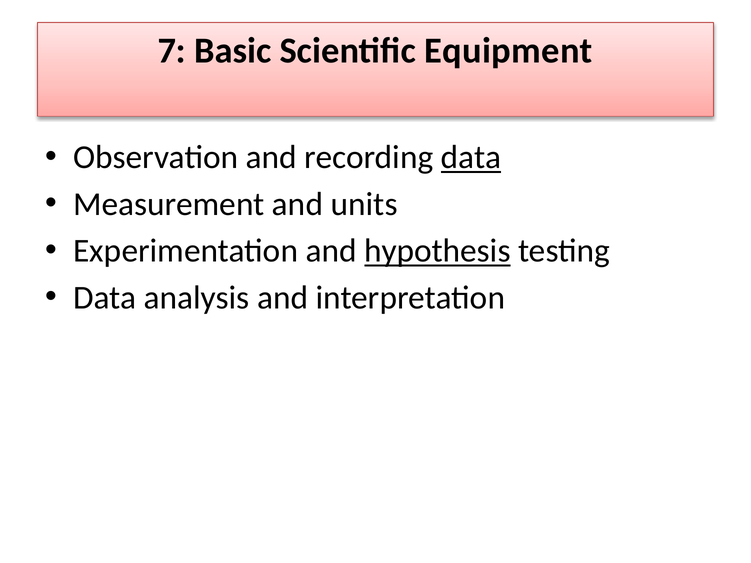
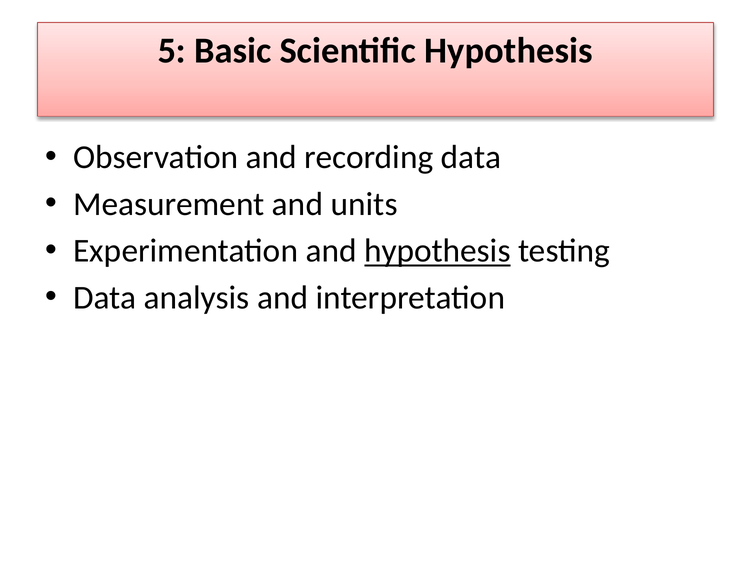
7: 7 -> 5 (172, 51)
Scientific Equipment: Equipment -> Hypothesis (508, 51)
data underline: present -> none (471, 158)
